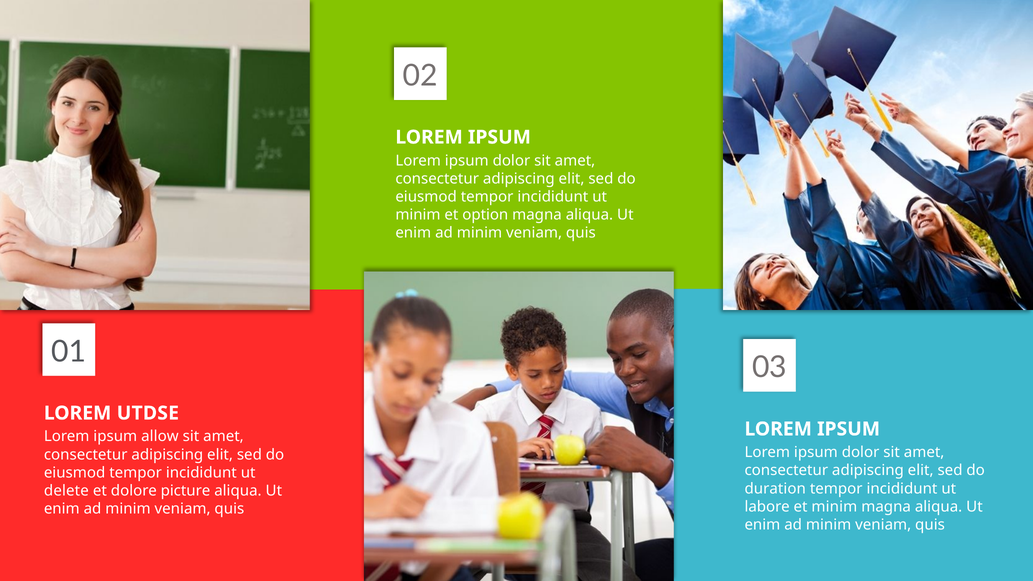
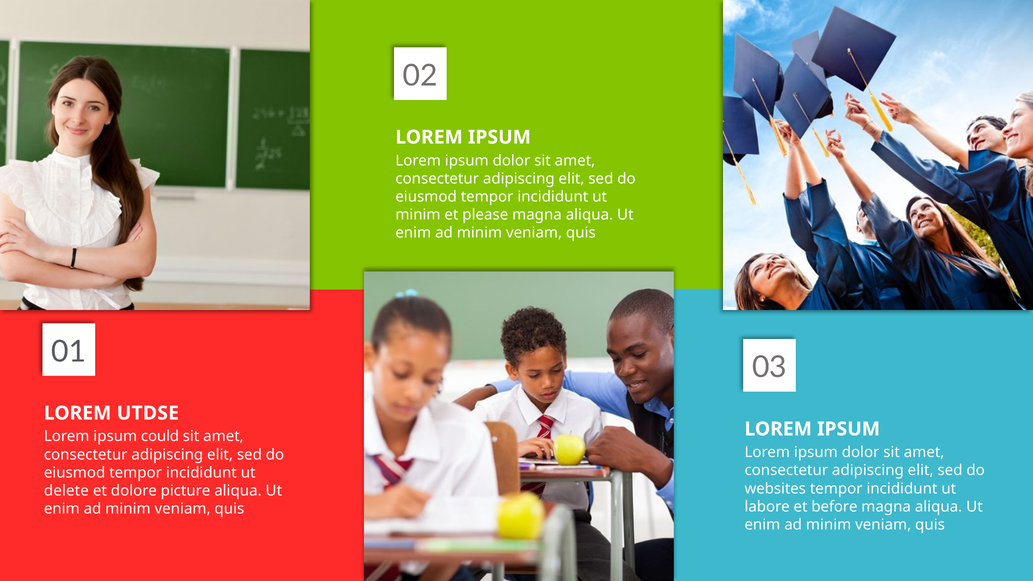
option: option -> please (485, 215)
allow: allow -> could (160, 437)
duration: duration -> websites (775, 489)
et minim: minim -> before (835, 507)
